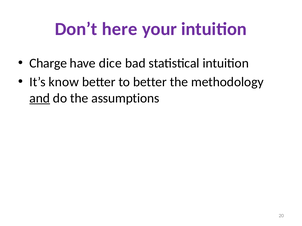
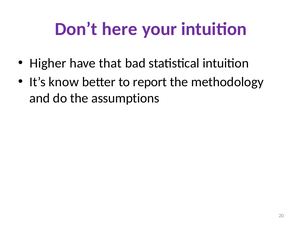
Charge: Charge -> Higher (48, 63)
dice: dice -> that (110, 63)
to better: better -> report (150, 82)
and underline: present -> none (40, 98)
